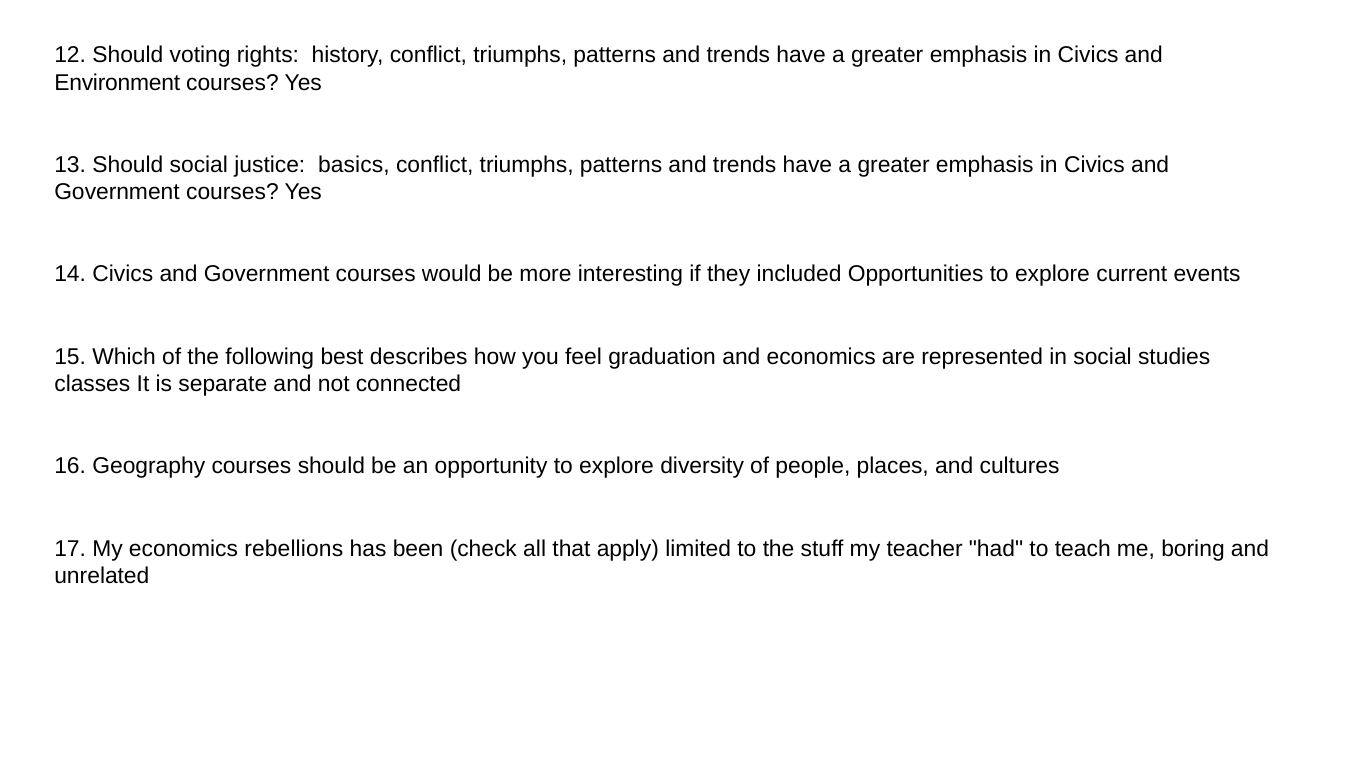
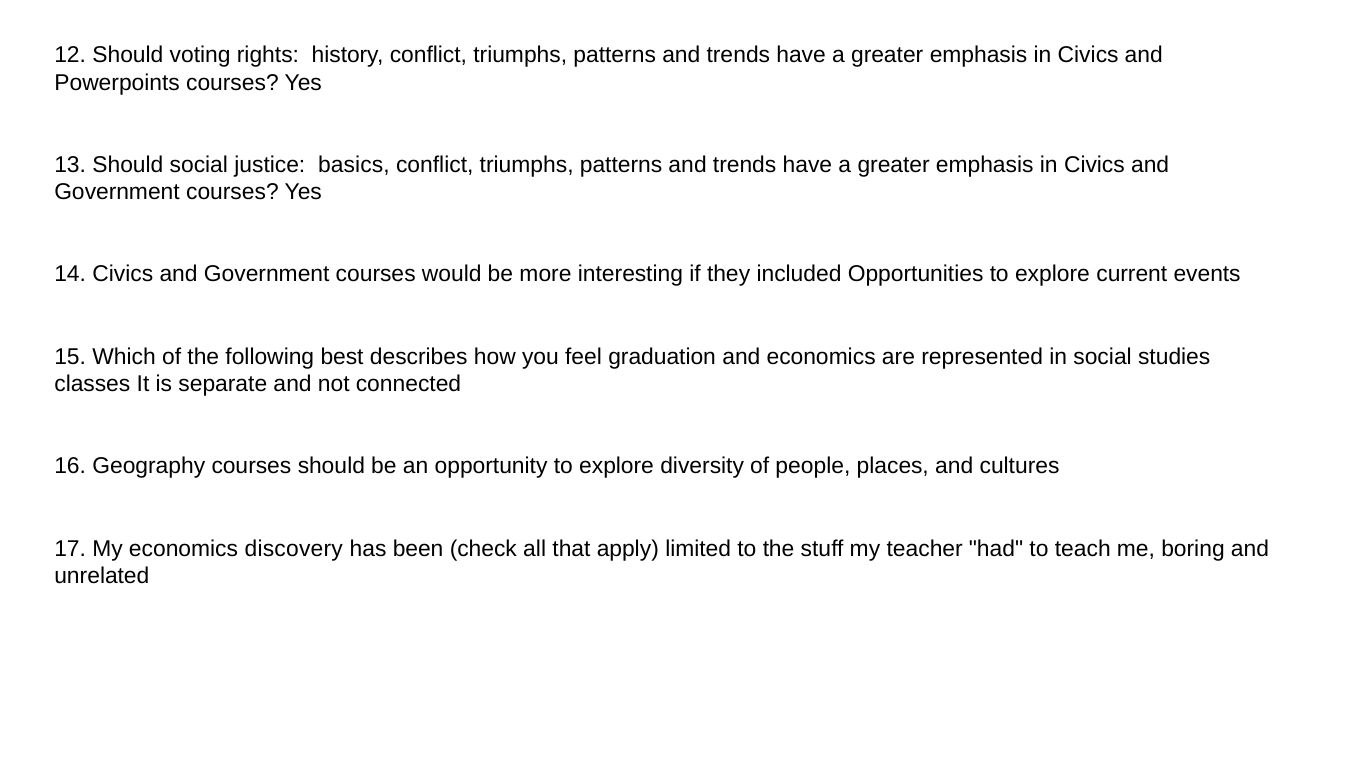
Environment: Environment -> Powerpoints (117, 83)
rebellions: rebellions -> discovery (294, 549)
